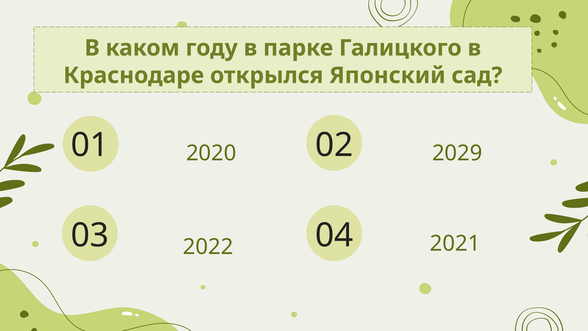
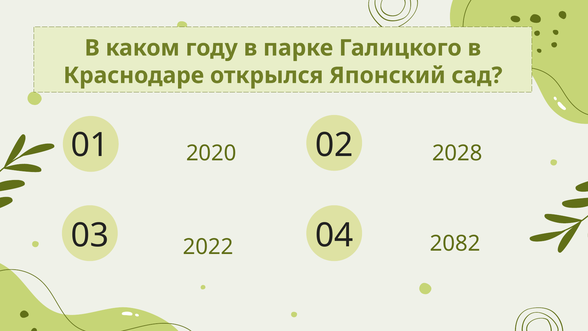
2029: 2029 -> 2028 (457, 153)
2021: 2021 -> 2082 (455, 243)
